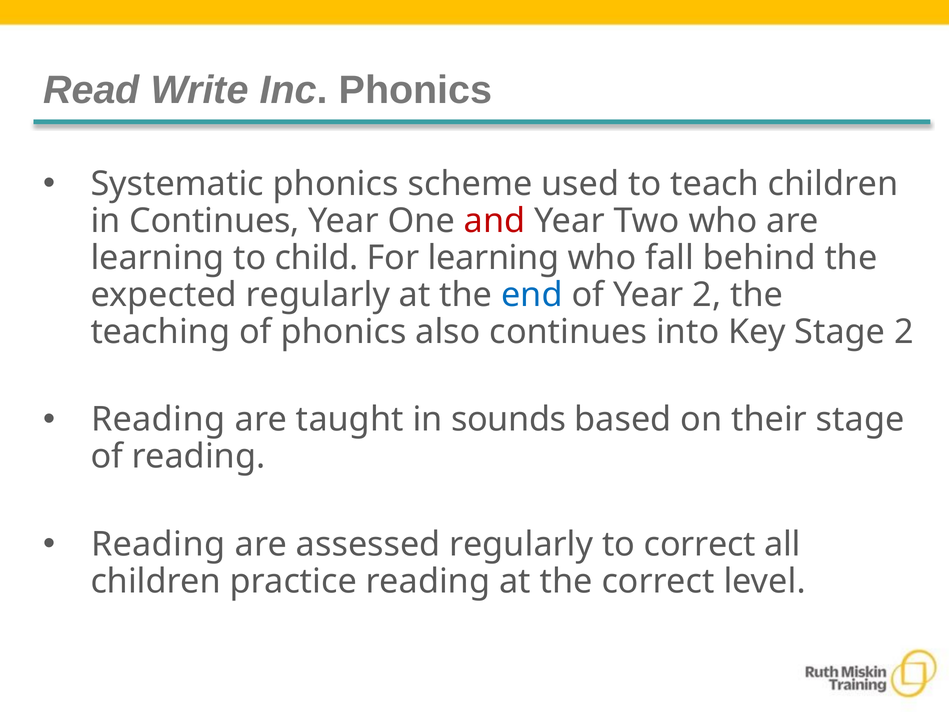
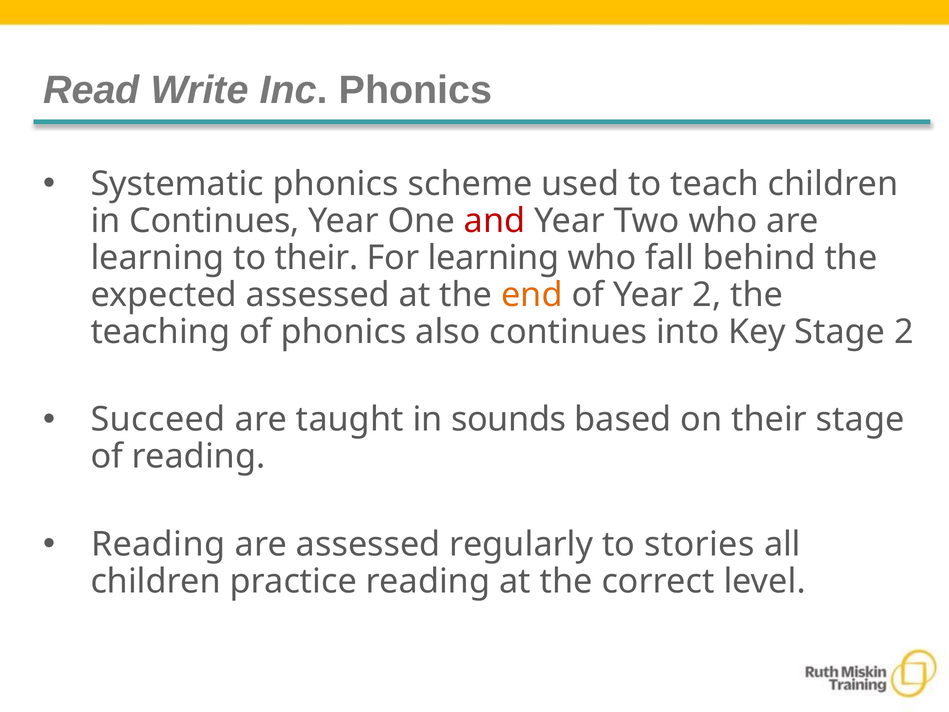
to child: child -> their (317, 258)
expected regularly: regularly -> assessed (318, 295)
end colour: blue -> orange (532, 295)
Reading: Reading -> Succeed (158, 419)
to correct: correct -> stories (699, 544)
